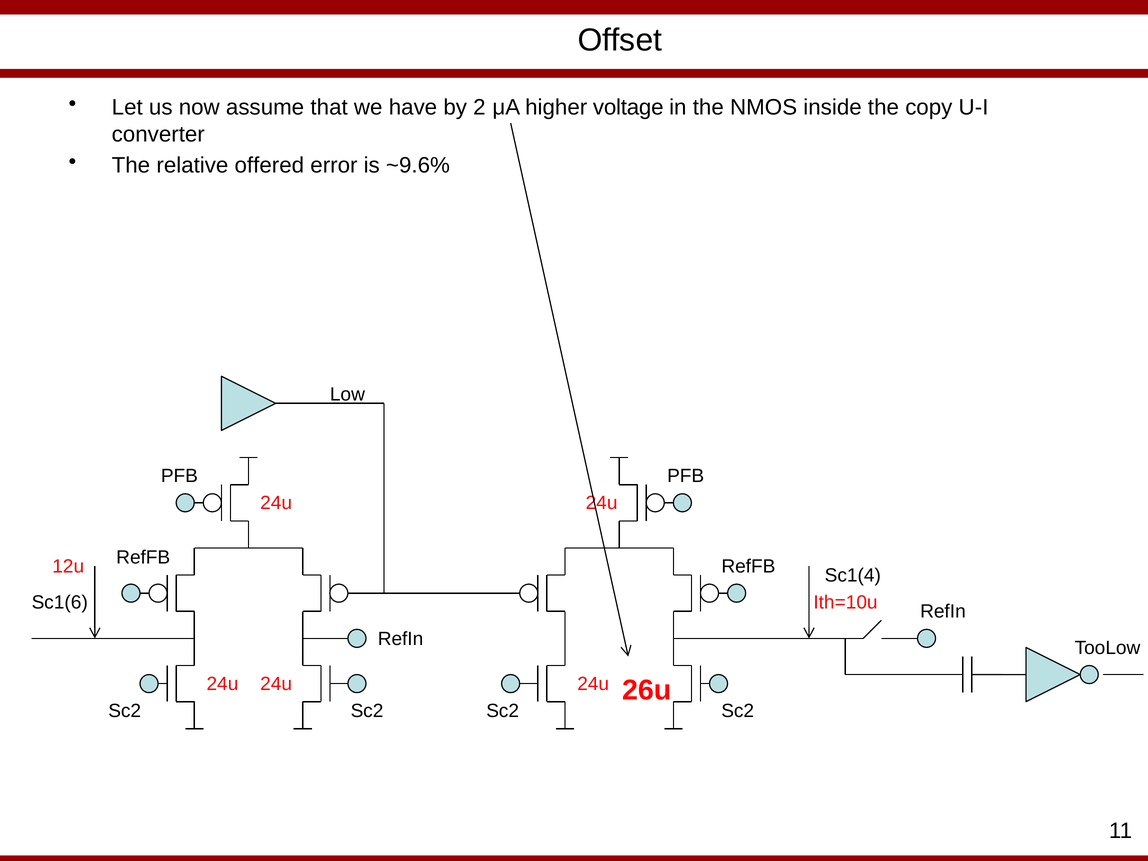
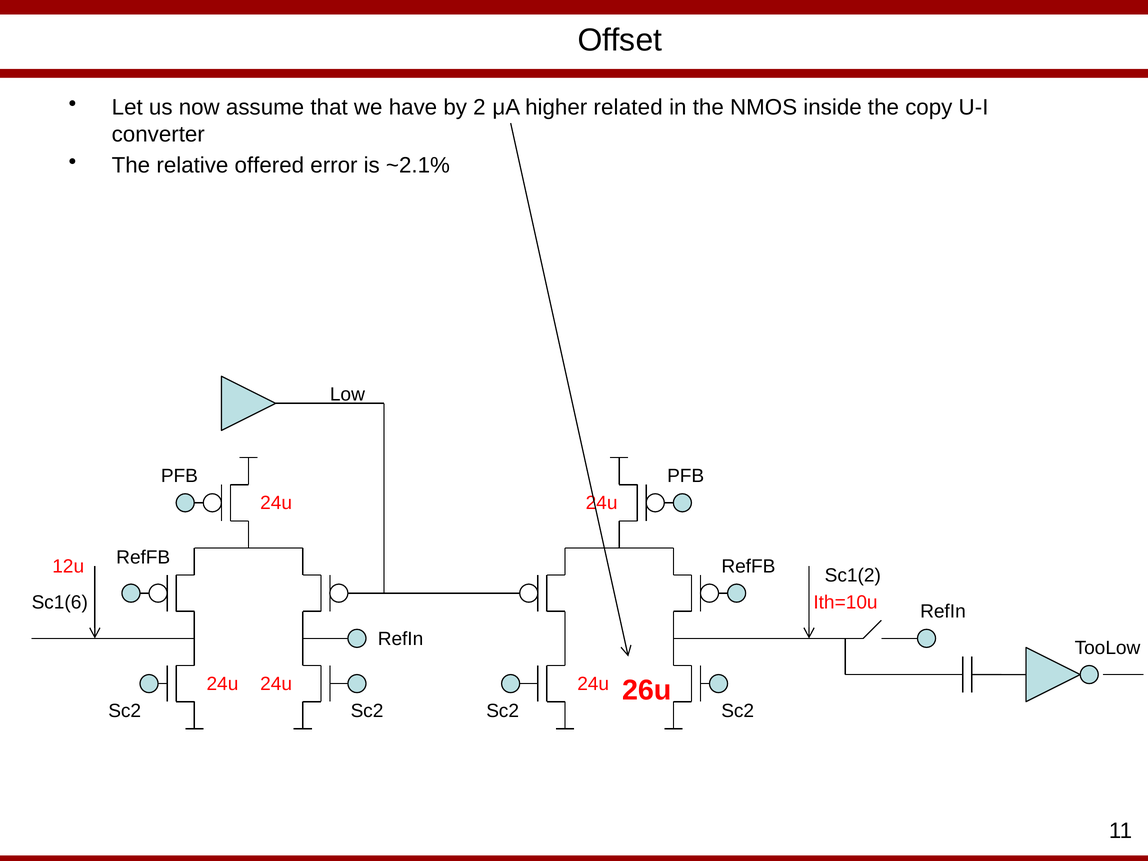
voltage: voltage -> related (628, 107)
~9.6%: ~9.6% -> ~2.1% (418, 166)
Sc1(4: Sc1(4 -> Sc1(2 (853, 575)
